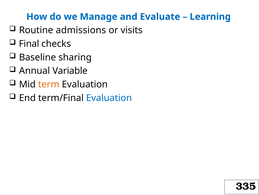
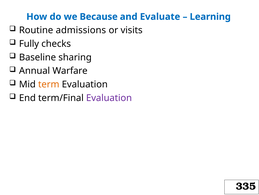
Manage: Manage -> Because (99, 17)
Final: Final -> Fully (29, 44)
Variable: Variable -> Warfare (70, 71)
Evaluation colour: blue -> purple (109, 98)
